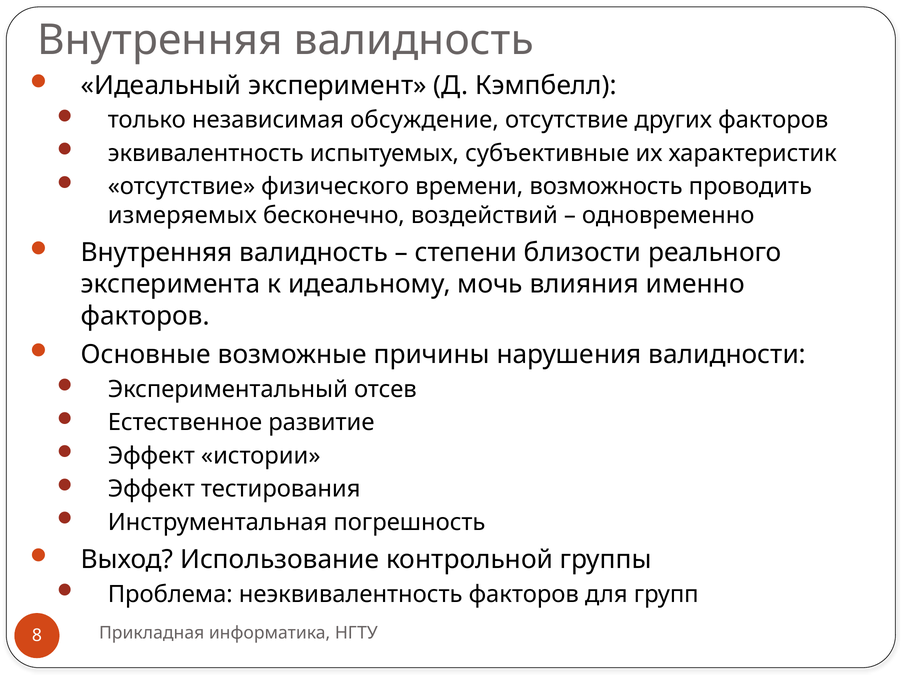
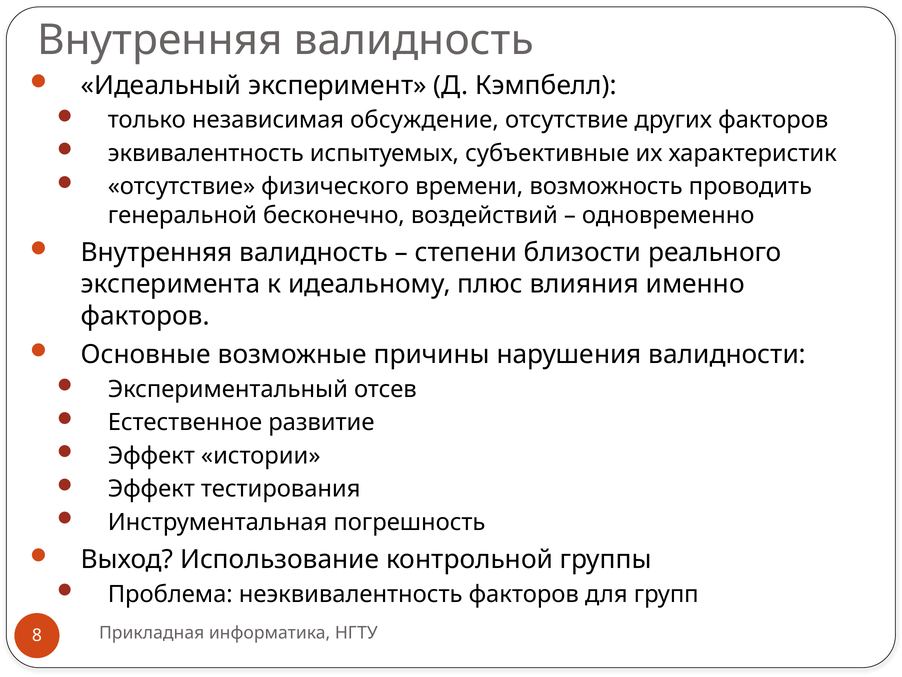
измеряемых: измеряемых -> генеральной (182, 215)
мочь: мочь -> плюс (490, 284)
